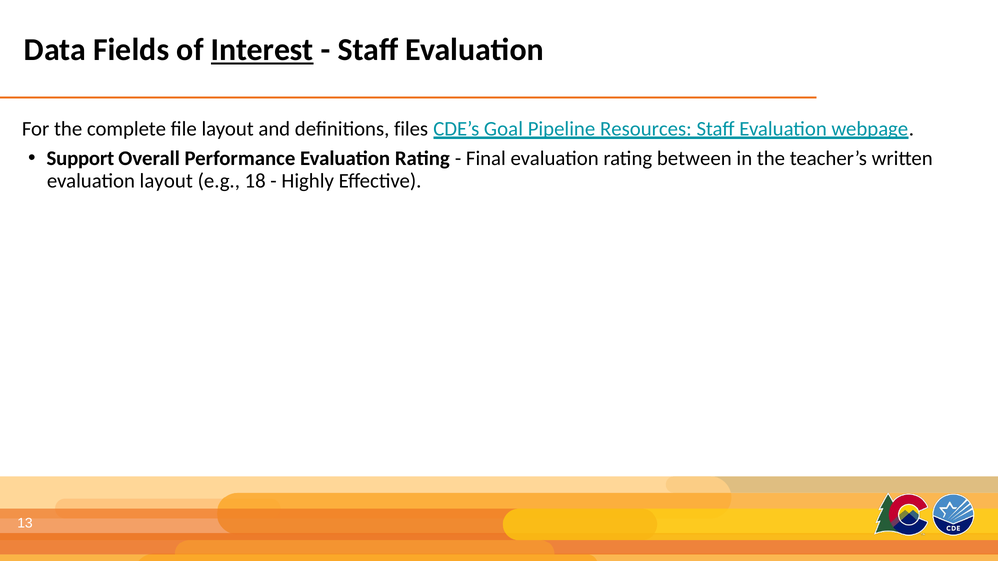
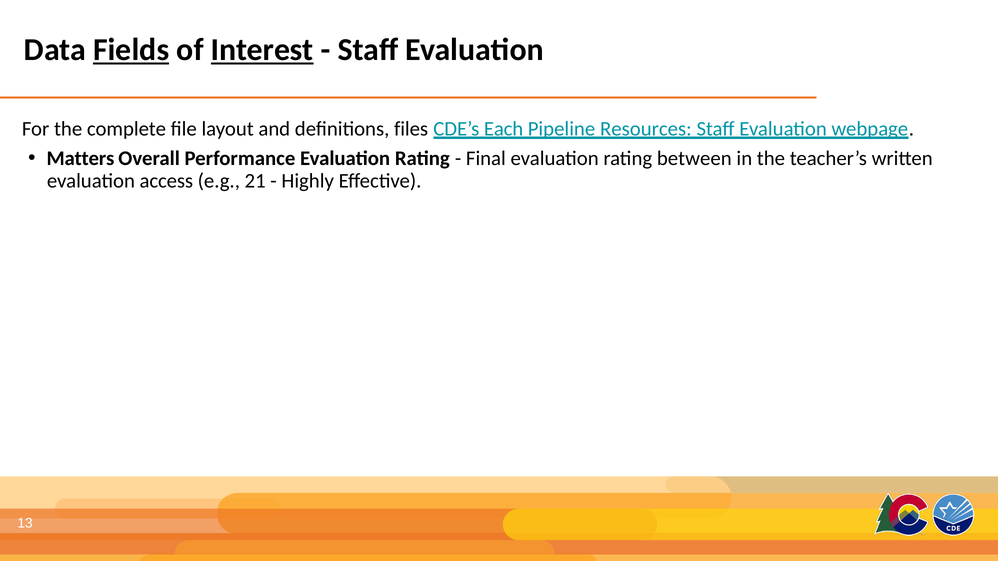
Fields underline: none -> present (131, 50)
Goal: Goal -> Each (504, 129)
Support: Support -> Matters (80, 158)
evaluation layout: layout -> access (166, 181)
18: 18 -> 21 (255, 181)
